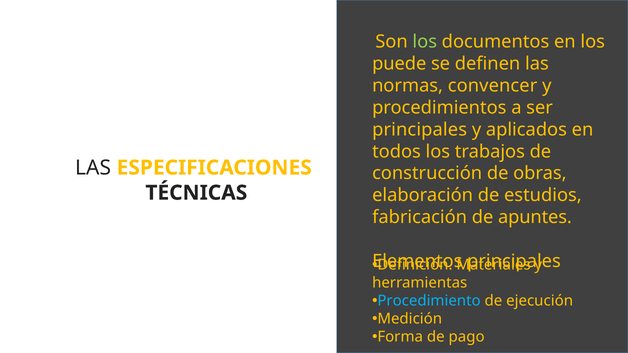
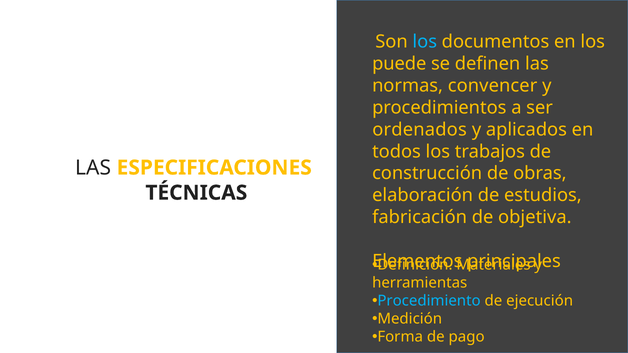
los colour: light green -> light blue (425, 42)
principales: principales -> ordenados (420, 130)
apuntes: apuntes -> objetiva (535, 218)
